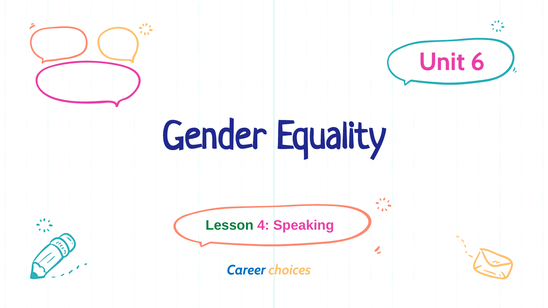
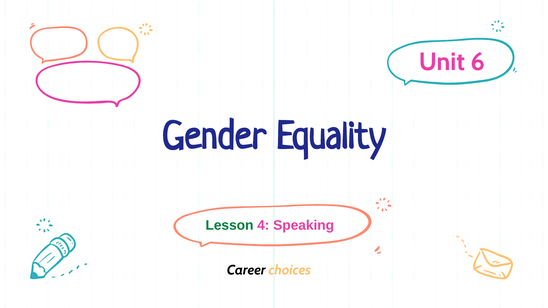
Career colour: blue -> black (246, 270)
